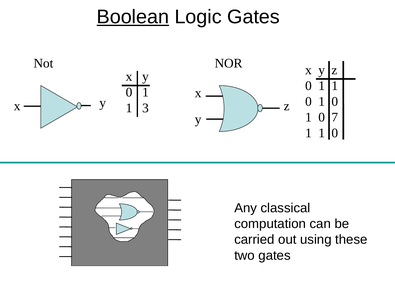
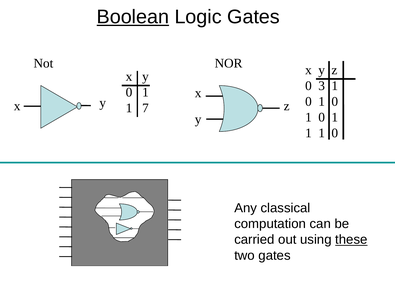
1: 1 -> 3 (322, 86)
3: 3 -> 7 (145, 108)
7: 7 -> 1 (335, 117)
these underline: none -> present (351, 240)
